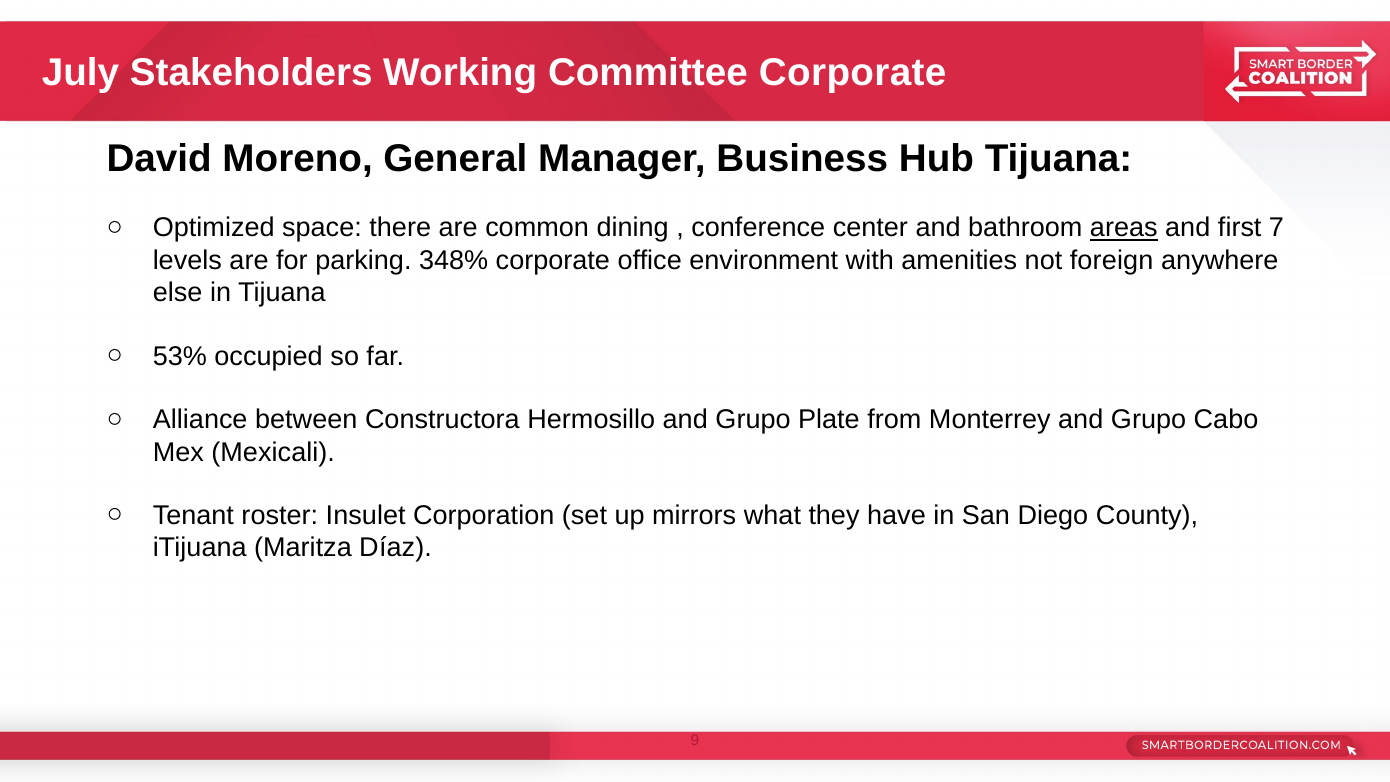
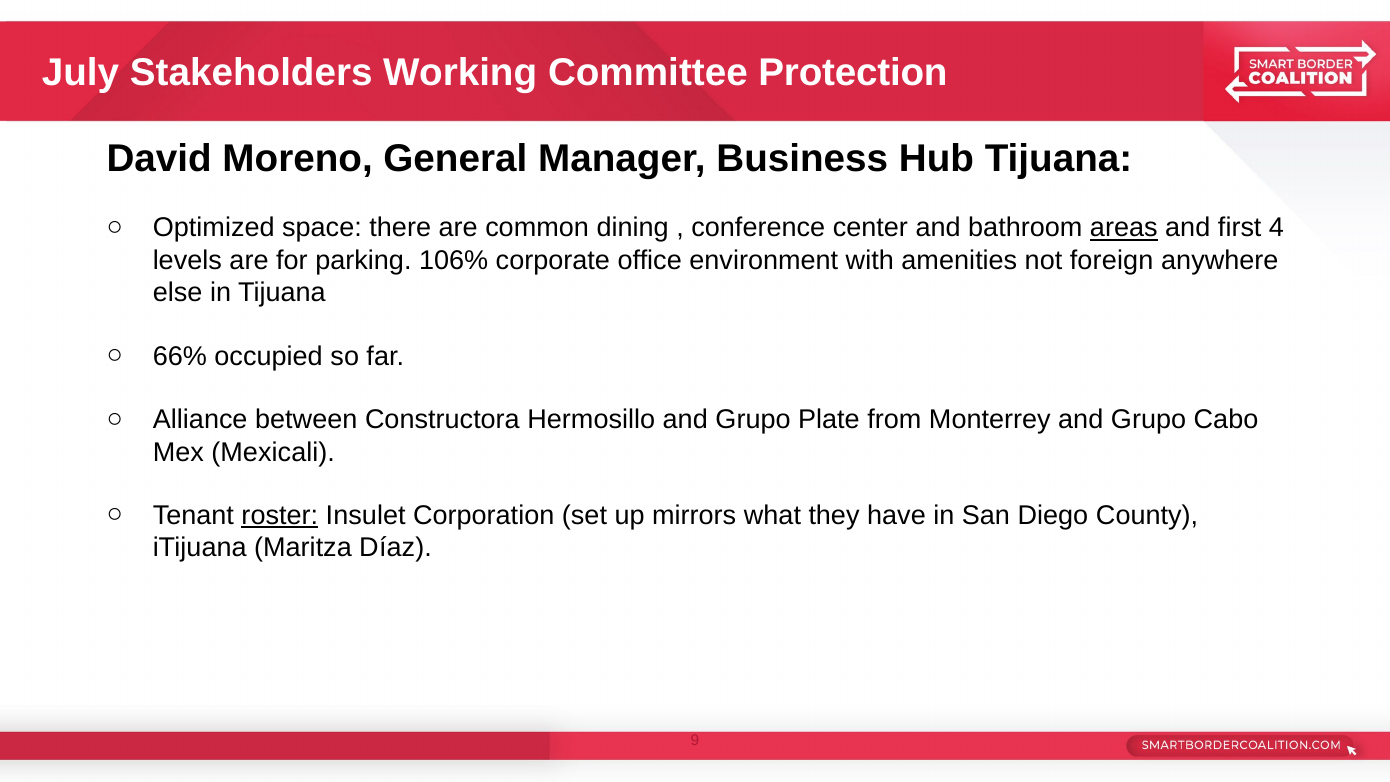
Committee Corporate: Corporate -> Protection (853, 73)
7: 7 -> 4 (1276, 228)
348%: 348% -> 106% (454, 260)
53%: 53% -> 66% (180, 356)
roster underline: none -> present (280, 515)
